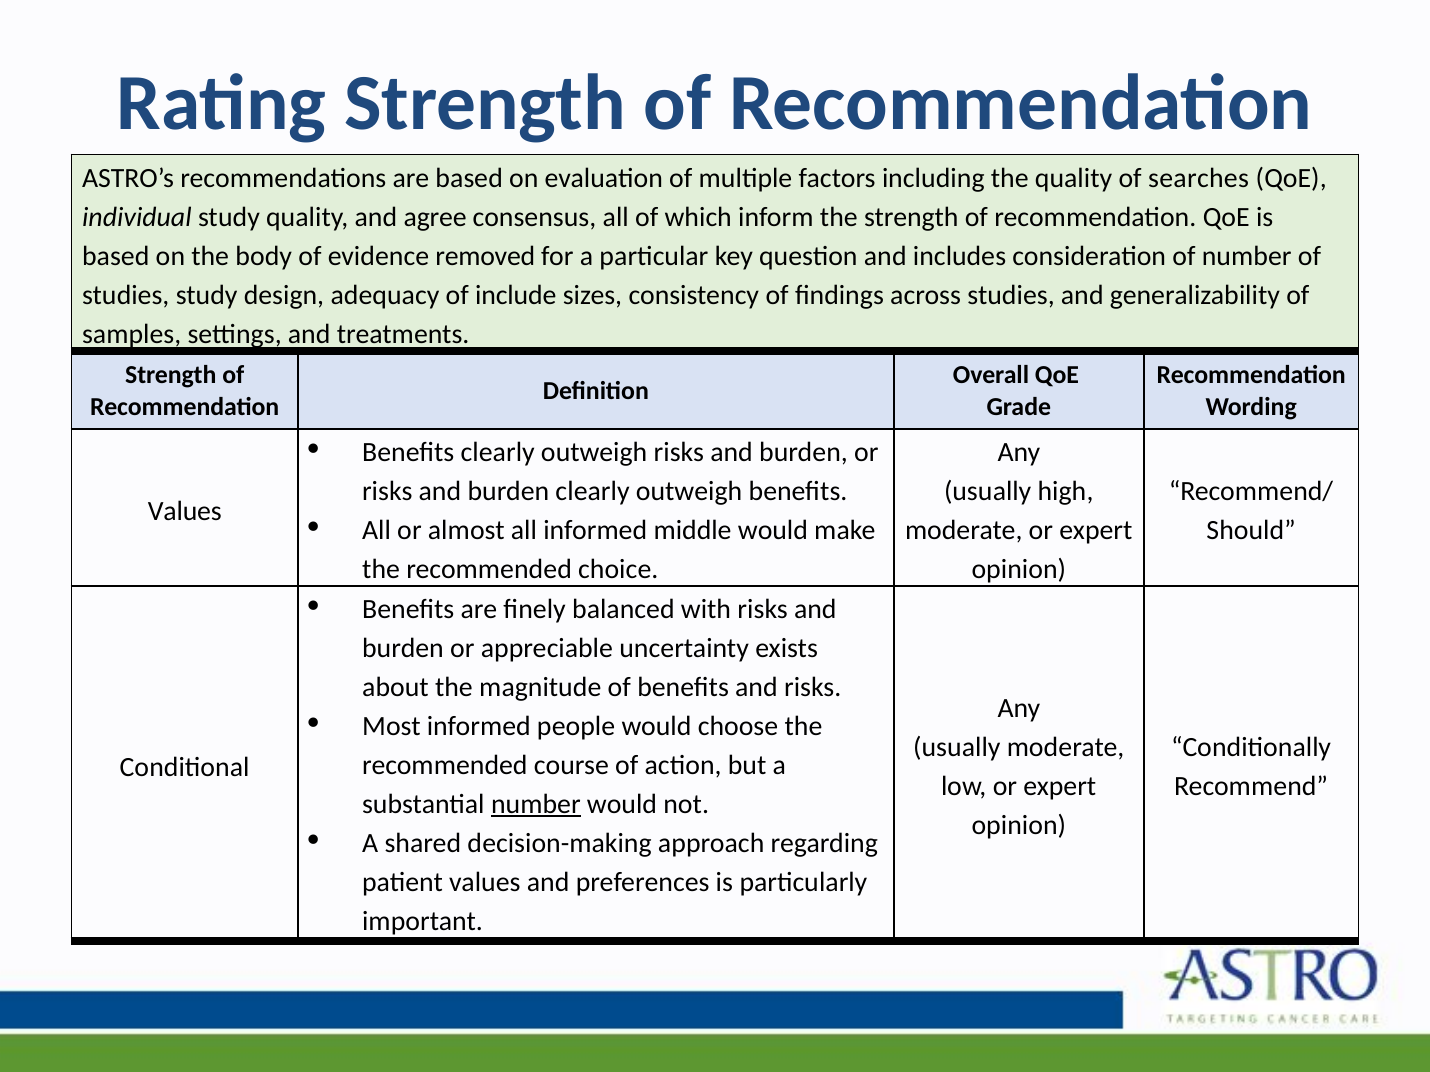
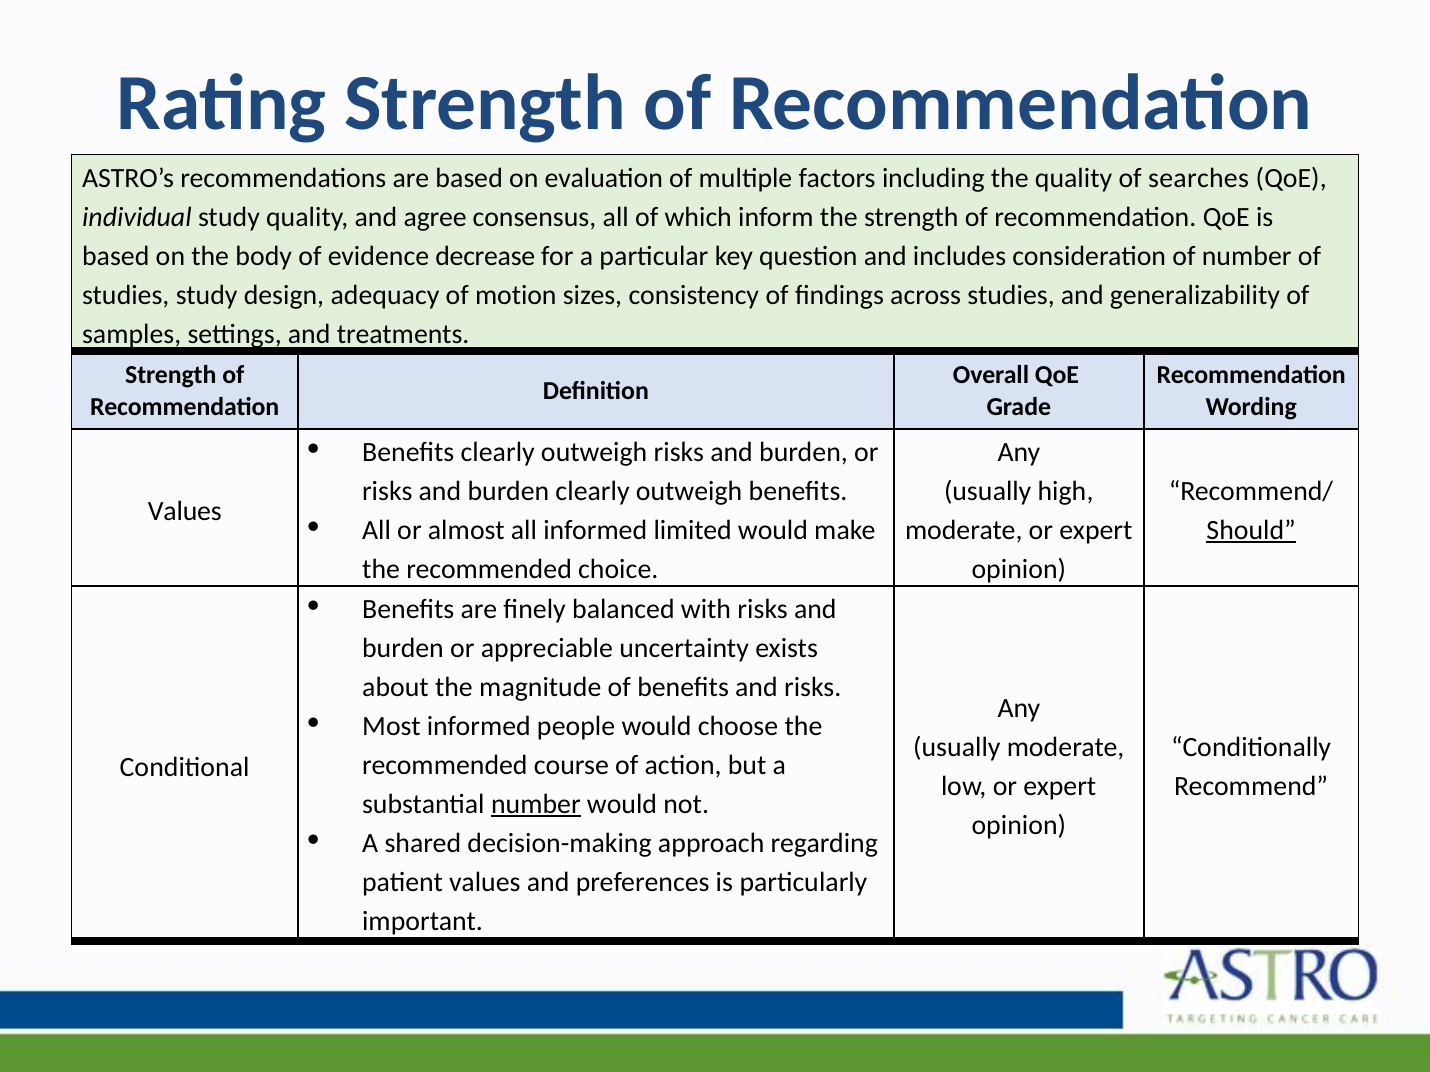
removed: removed -> decrease (485, 256)
include: include -> motion (516, 295)
middle: middle -> limited (693, 531)
Should underline: none -> present (1251, 531)
